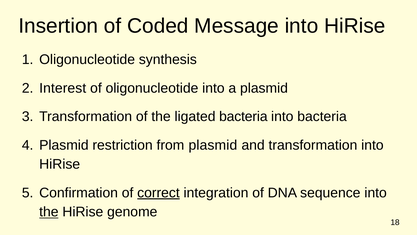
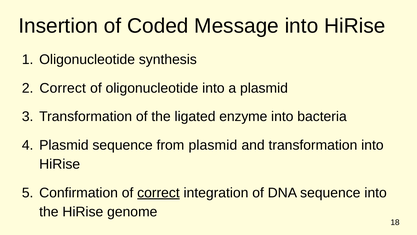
Interest: Interest -> Correct (63, 88)
ligated bacteria: bacteria -> enzyme (243, 116)
Plasmid restriction: restriction -> sequence (123, 145)
the underline: present -> none (49, 212)
